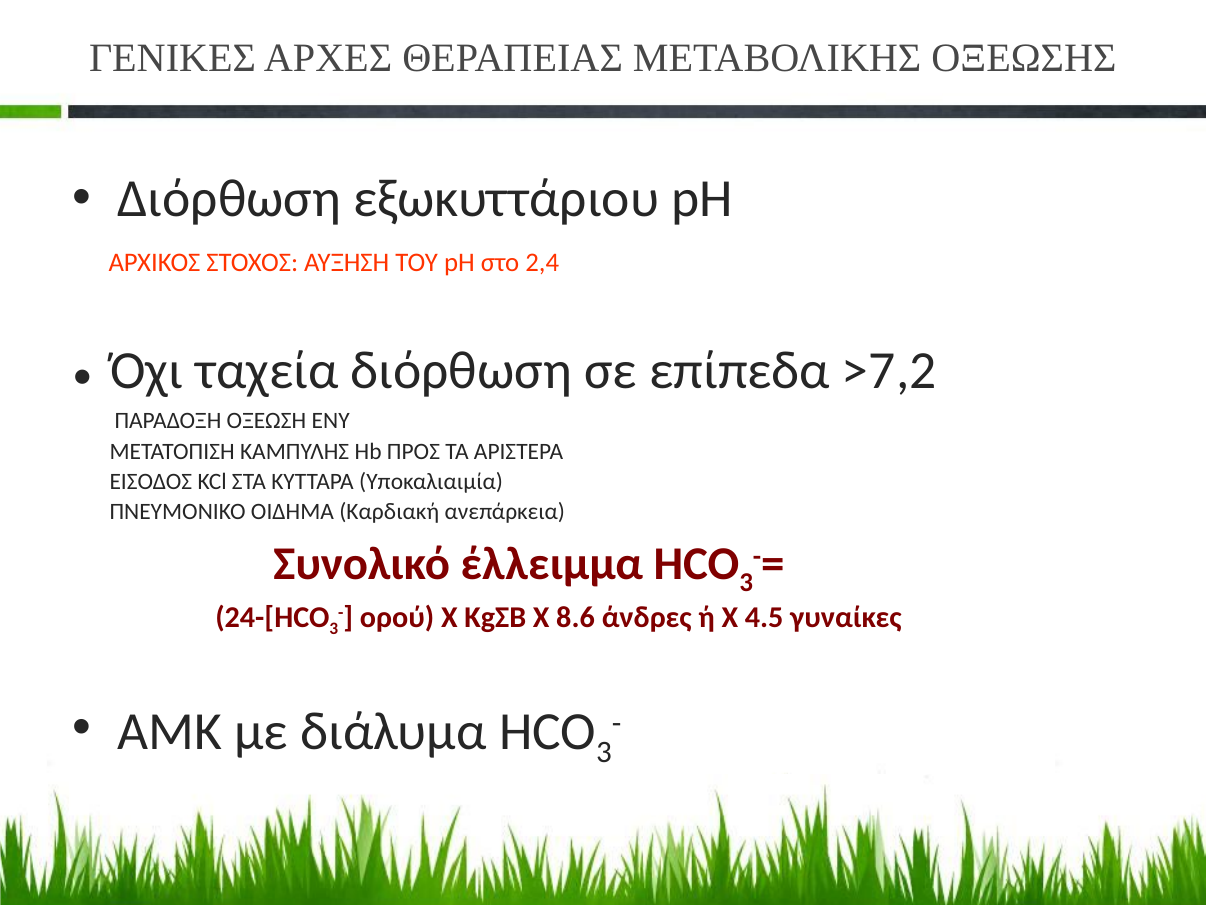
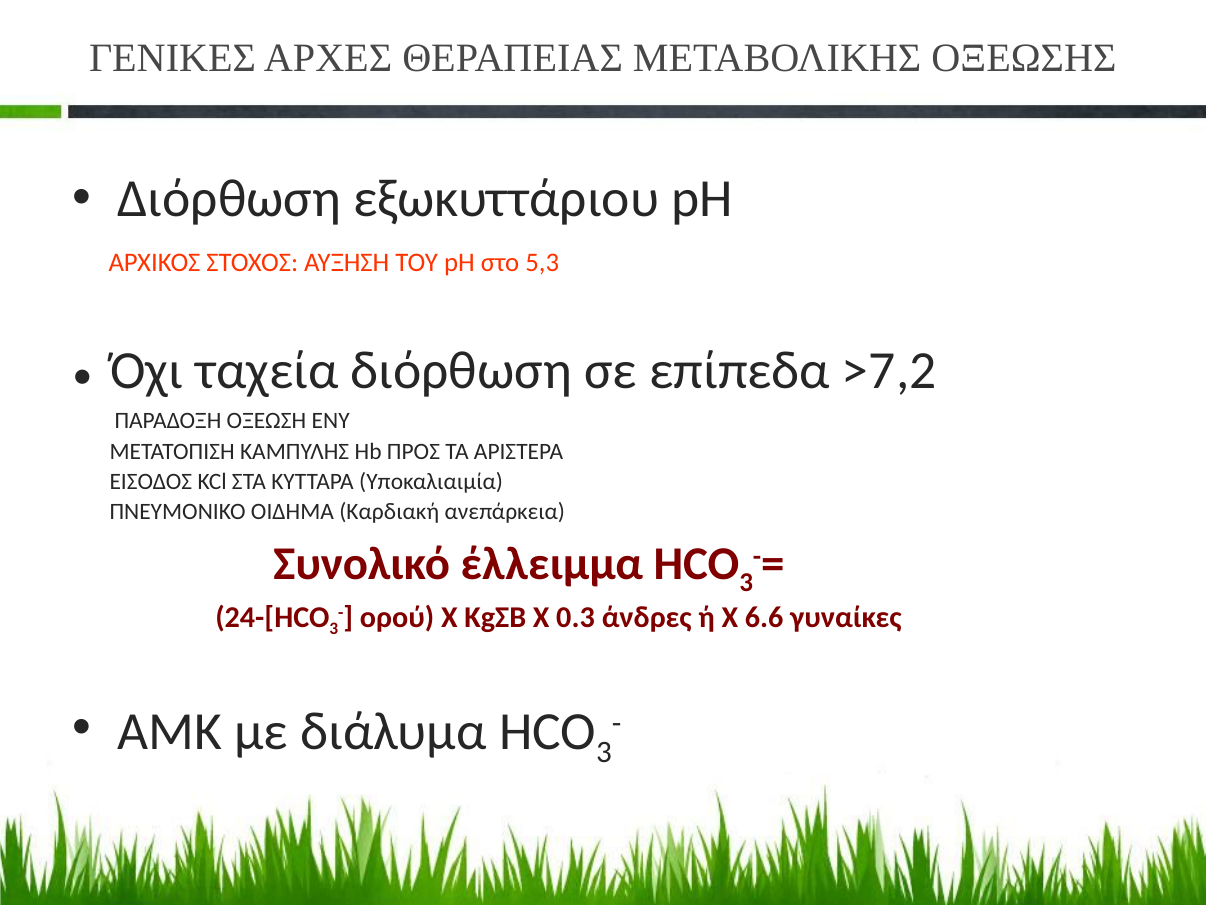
2,4: 2,4 -> 5,3 (542, 262)
8.6: 8.6 -> 0.3 (576, 617)
4.5: 4.5 -> 6.6 (764, 617)
